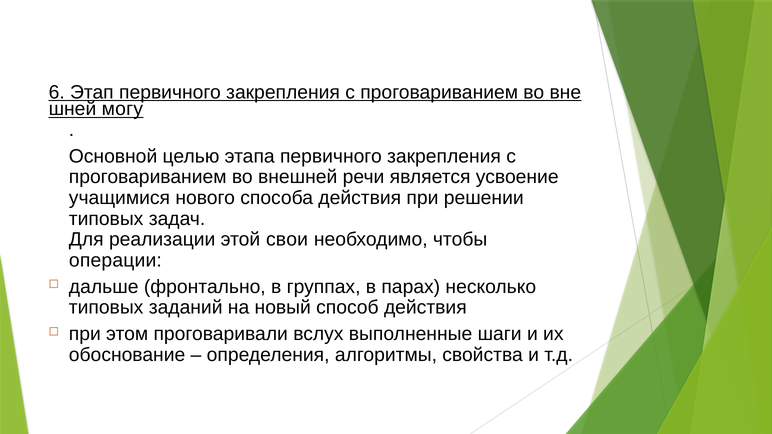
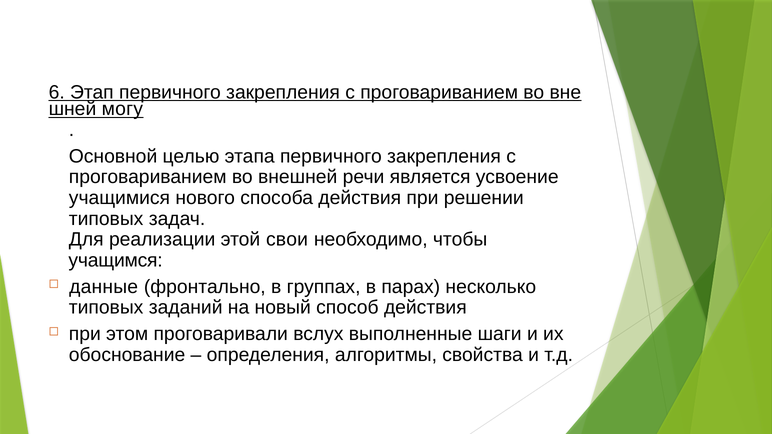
операции: операции -> учащимся (116, 260)
дальше: дальше -> данные (104, 287)
